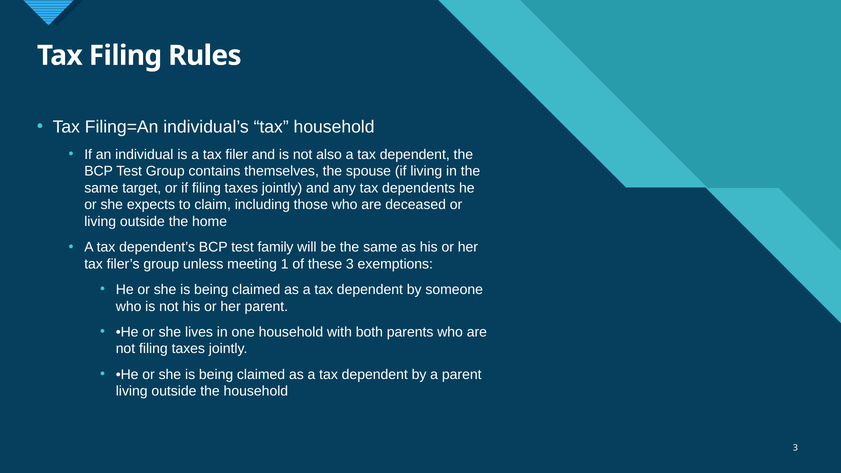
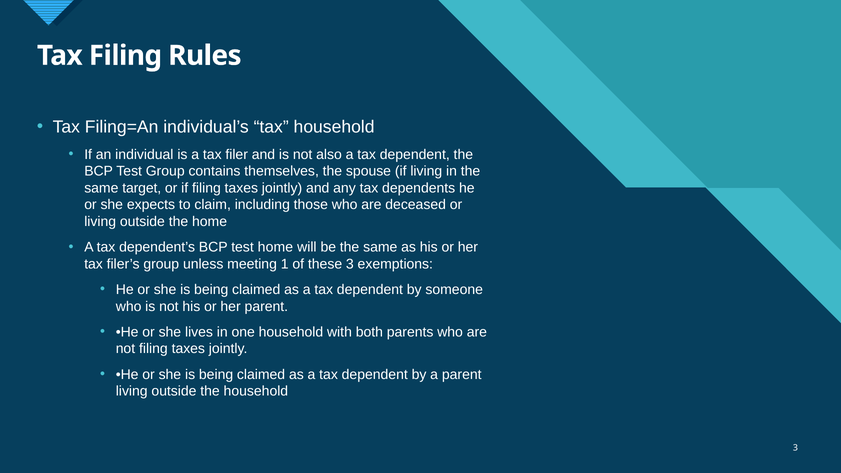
test family: family -> home (275, 247)
